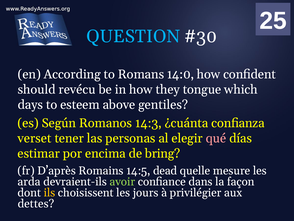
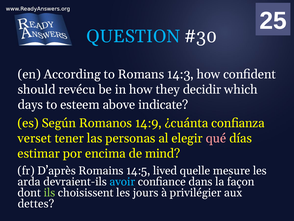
14:0: 14:0 -> 14:3 (180, 74)
tongue: tongue -> decidir (202, 89)
gentiles: gentiles -> indicate (163, 104)
14:3: 14:3 -> 14:9 (148, 123)
bring: bring -> mind (163, 153)
dead: dead -> lived (165, 170)
avoir colour: light green -> light blue (122, 181)
ils colour: yellow -> light green (49, 192)
